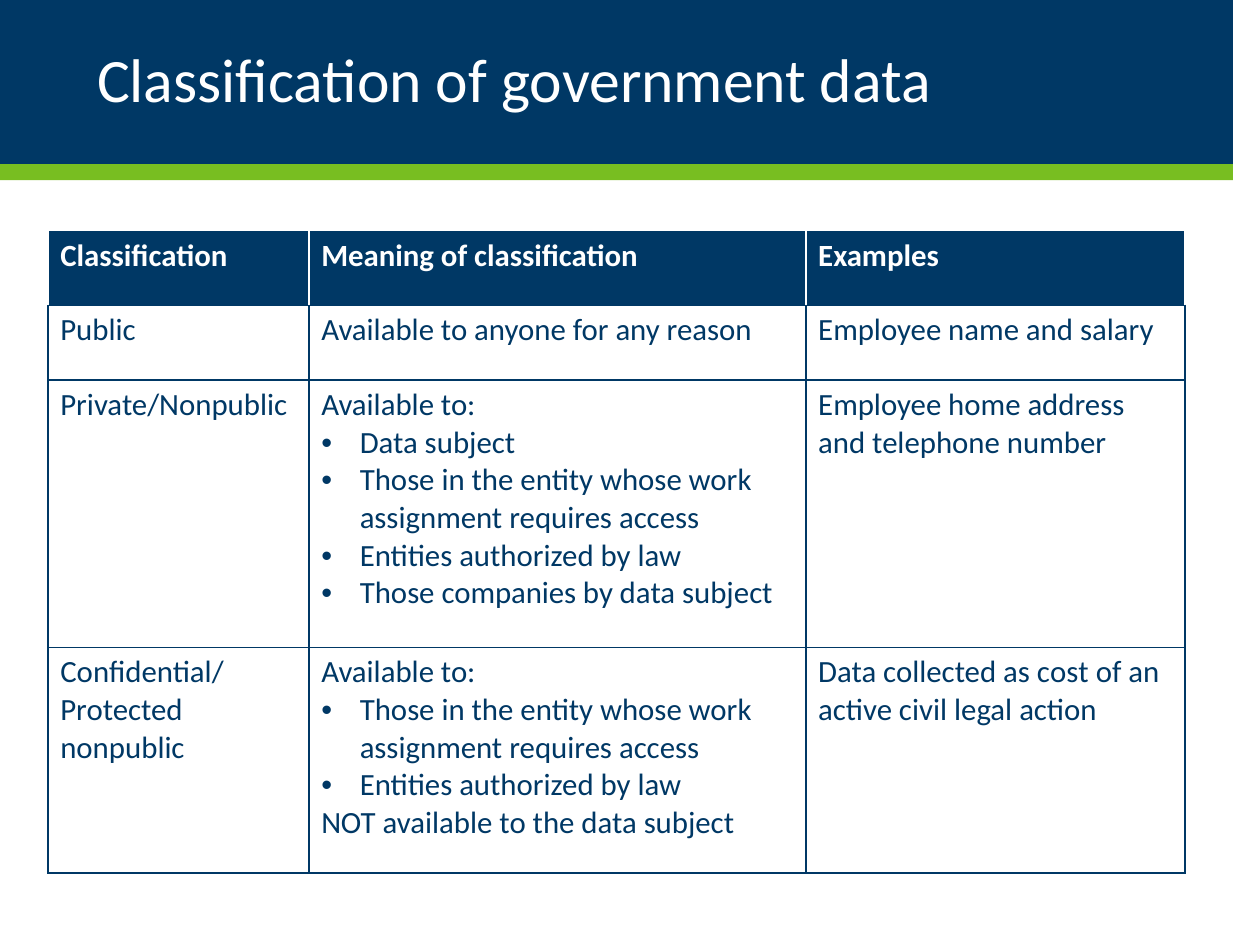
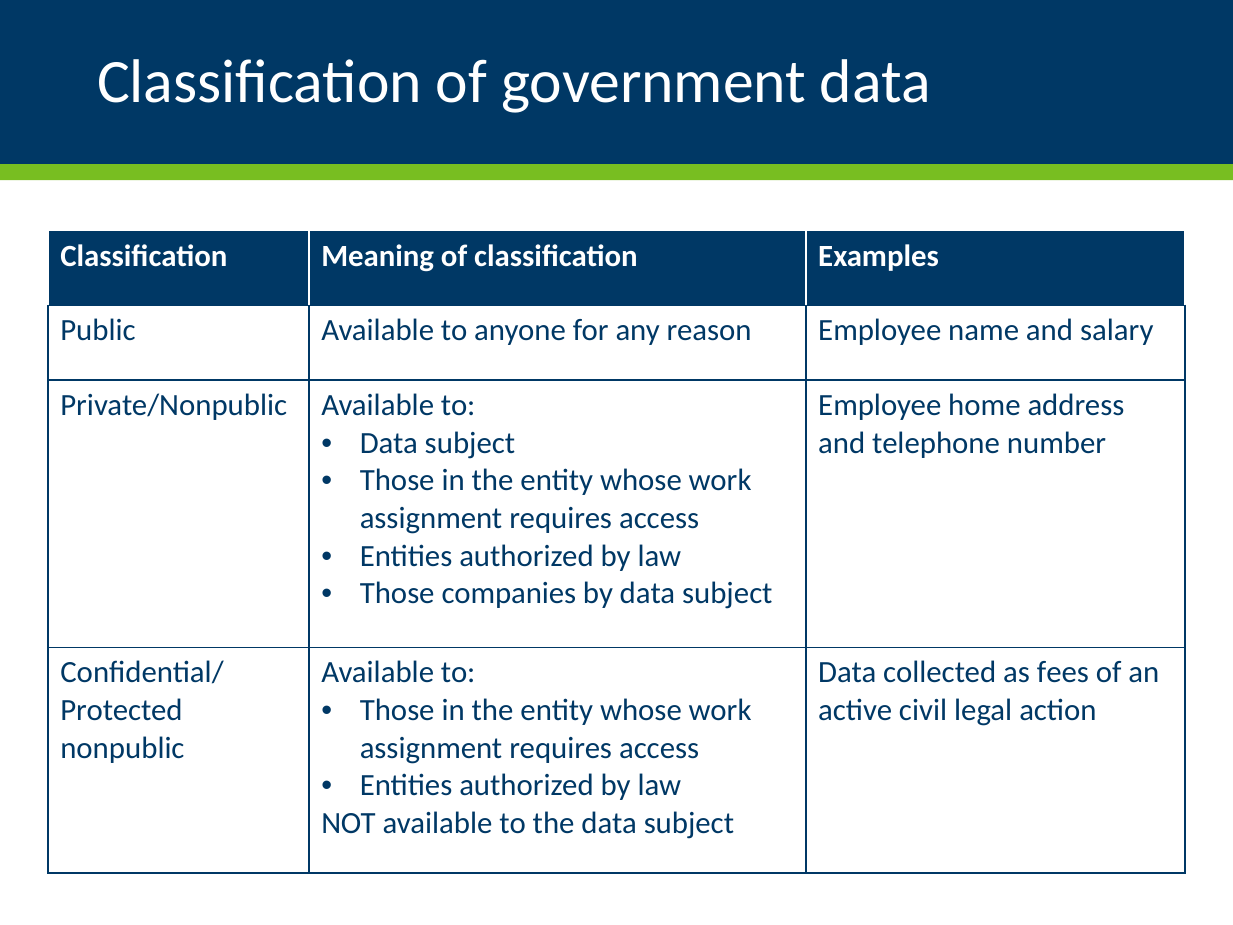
cost: cost -> fees (1063, 672)
